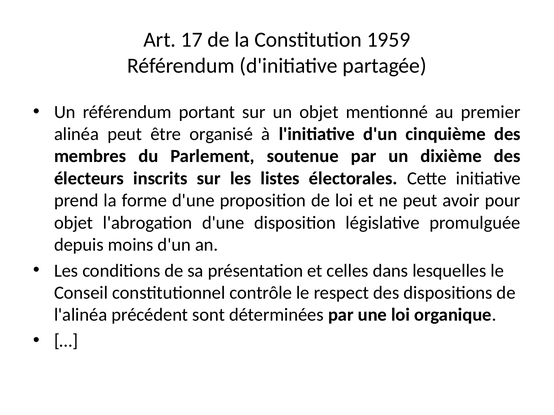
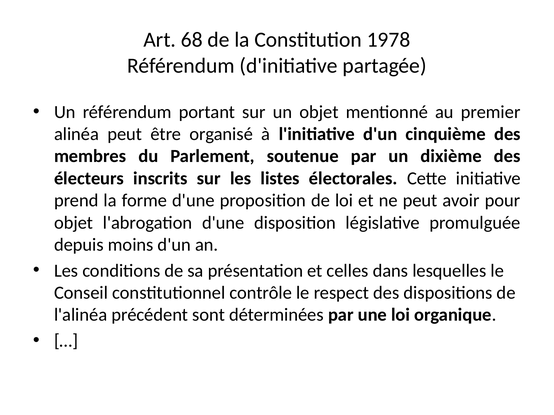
17: 17 -> 68 (192, 40)
1959: 1959 -> 1978 (388, 40)
